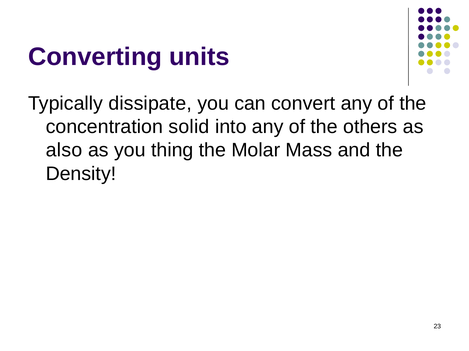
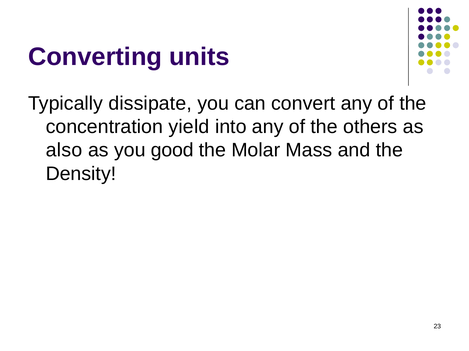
solid: solid -> yield (189, 127)
thing: thing -> good (172, 151)
